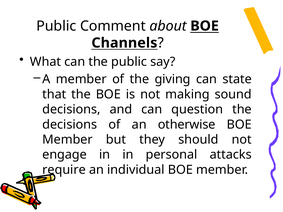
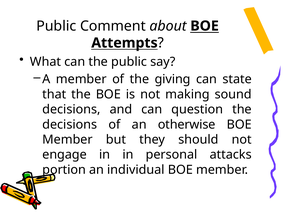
Channels: Channels -> Attempts (124, 43)
require: require -> portion (64, 170)
